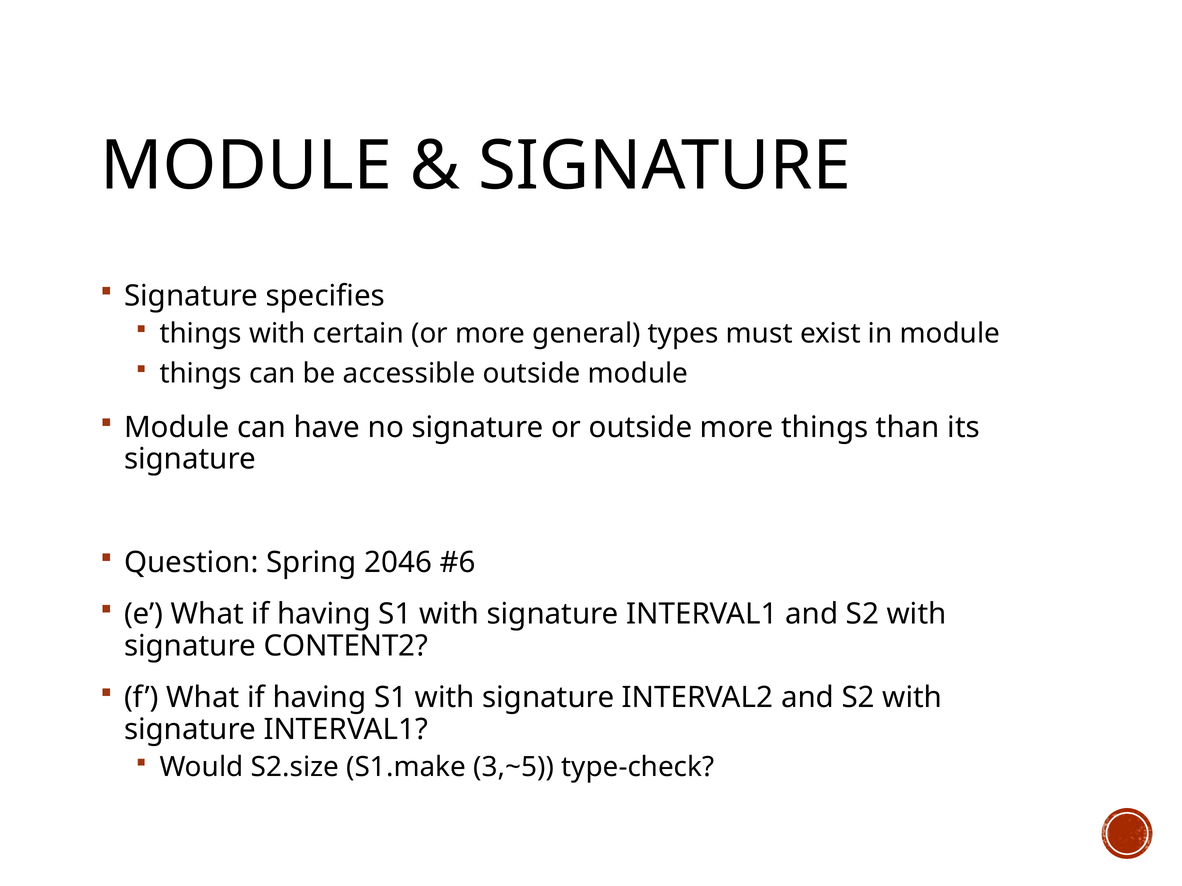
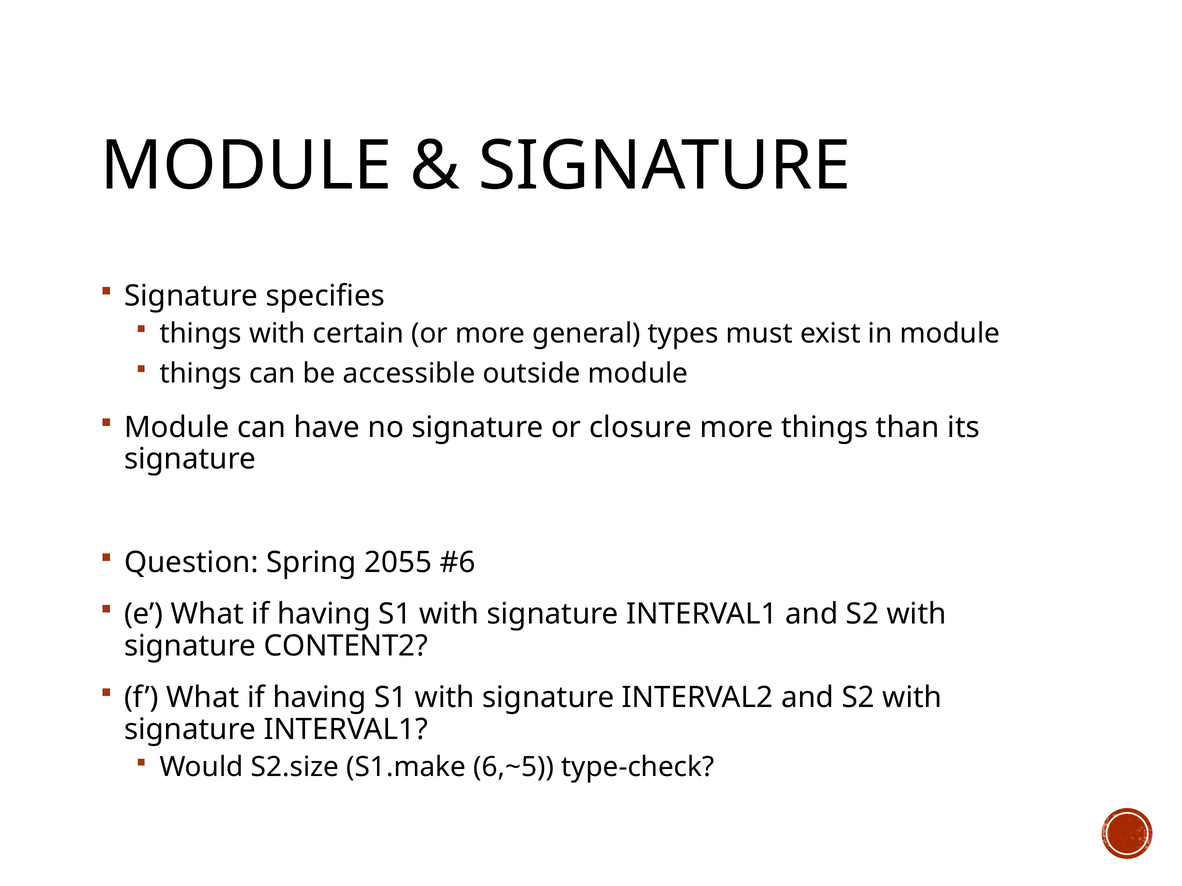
or outside: outside -> closure (640, 428)
2046: 2046 -> 2055 (398, 563)
3,~5: 3,~5 -> 6,~5 (514, 767)
